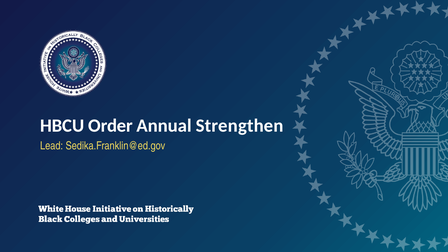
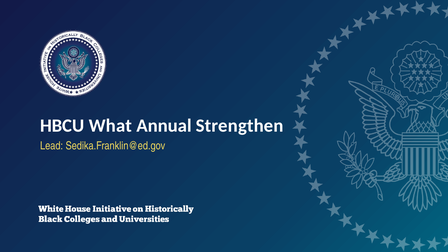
Order: Order -> What (110, 126)
